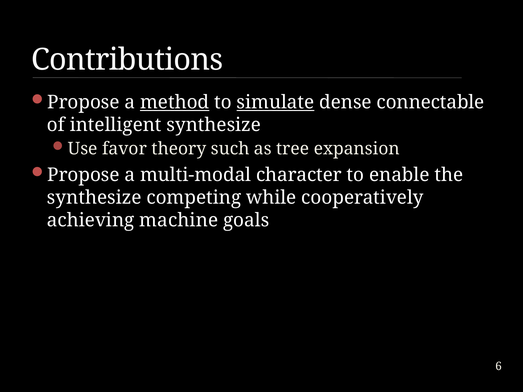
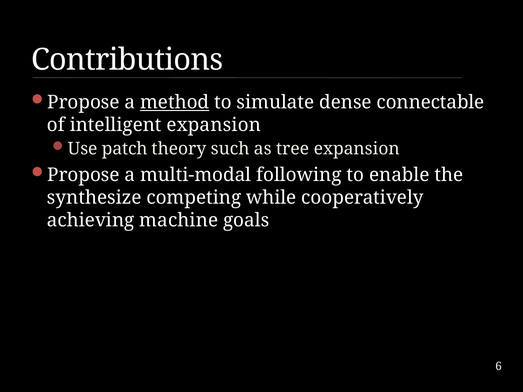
simulate underline: present -> none (275, 102)
intelligent synthesize: synthesize -> expansion (214, 125)
favor: favor -> patch (125, 149)
character: character -> following (299, 175)
